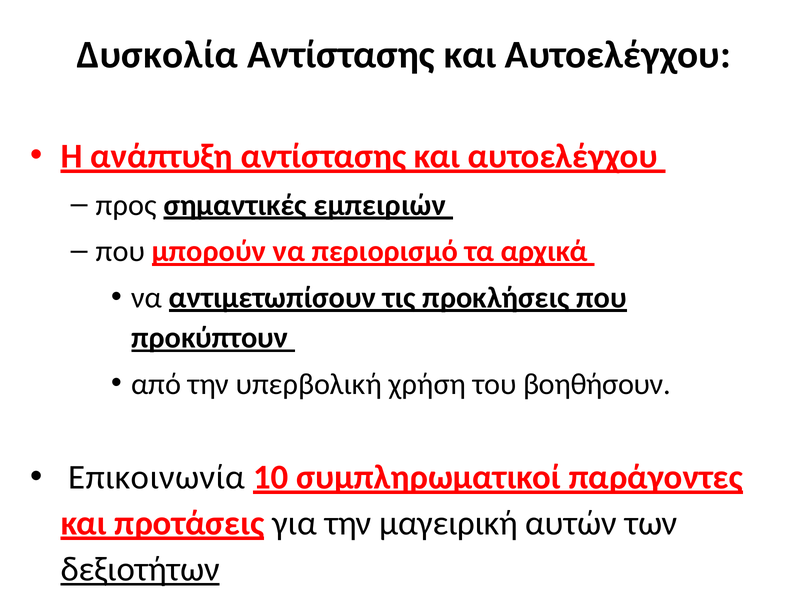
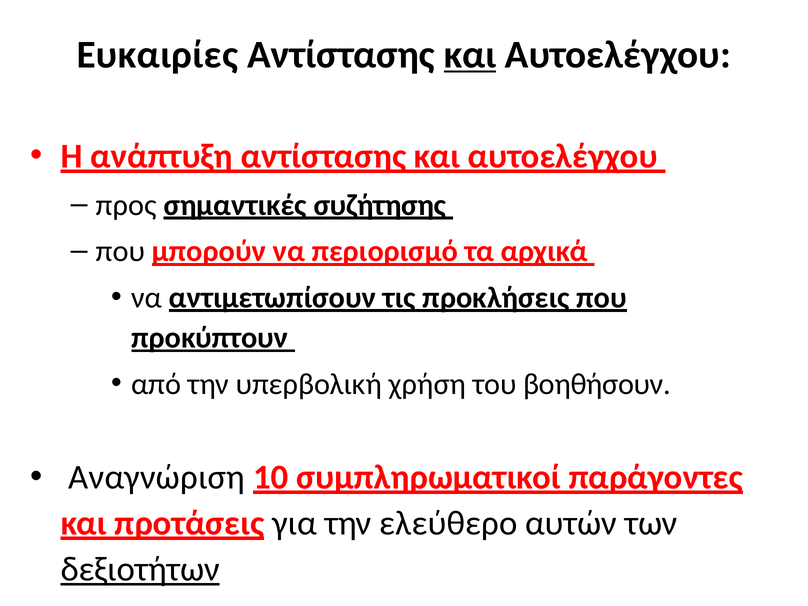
Δυσκολία: Δυσκολία -> Ευκαιρίες (157, 55)
και underline: none -> present (470, 55)
εμπειριών: εμπειριών -> συζήτησης (380, 205)
Επικοινωνία: Επικοινωνία -> Αναγνώριση (157, 477)
μαγειρική: μαγειρική -> ελεύθερο (448, 523)
